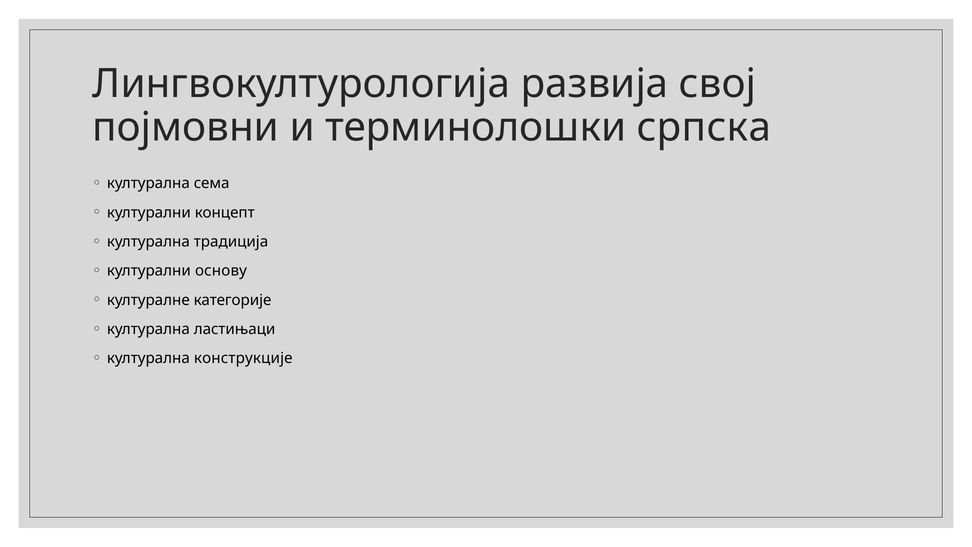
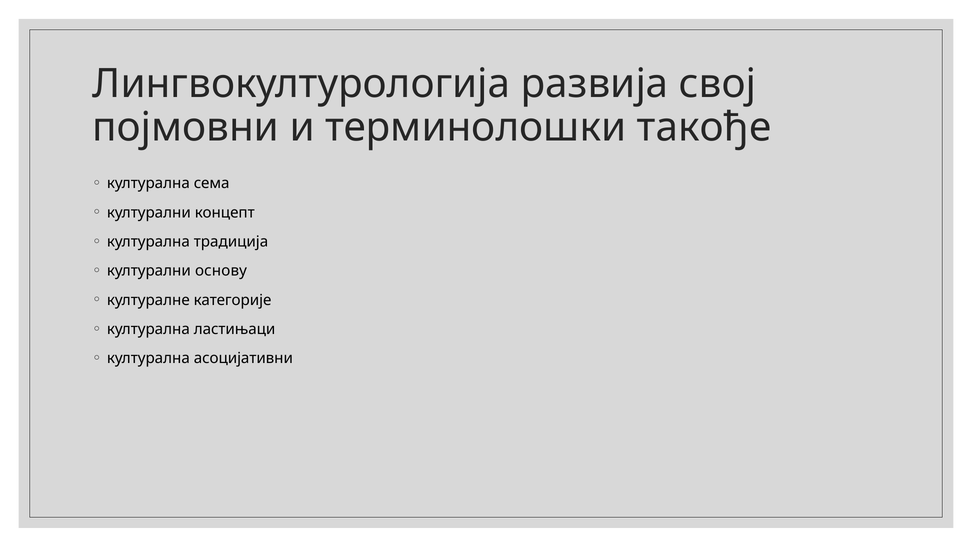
српска: српска -> такође (704, 127)
конструкције: конструкције -> асоцијативни (243, 358)
